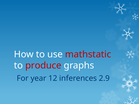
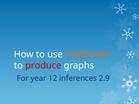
mathstatic colour: red -> orange (88, 54)
